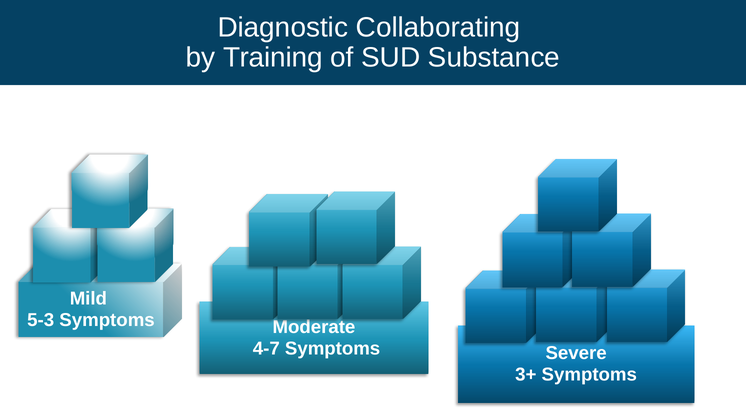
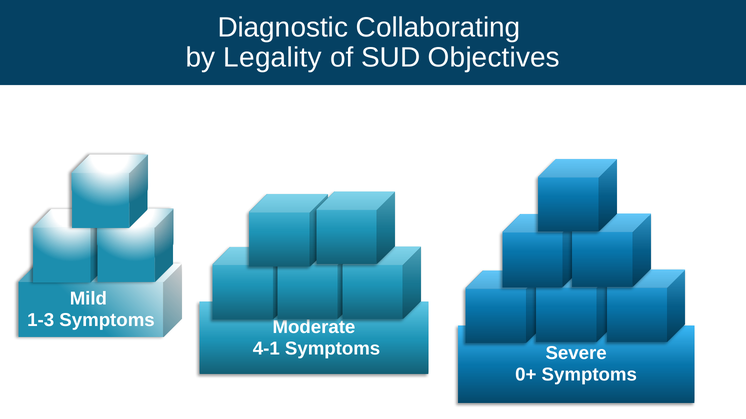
Training: Training -> Legality (273, 58)
Substance: Substance -> Objectives (494, 58)
5-3: 5-3 -> 1-3 (41, 321)
4-7: 4-7 -> 4-1 (266, 349)
3+: 3+ -> 0+ (526, 375)
